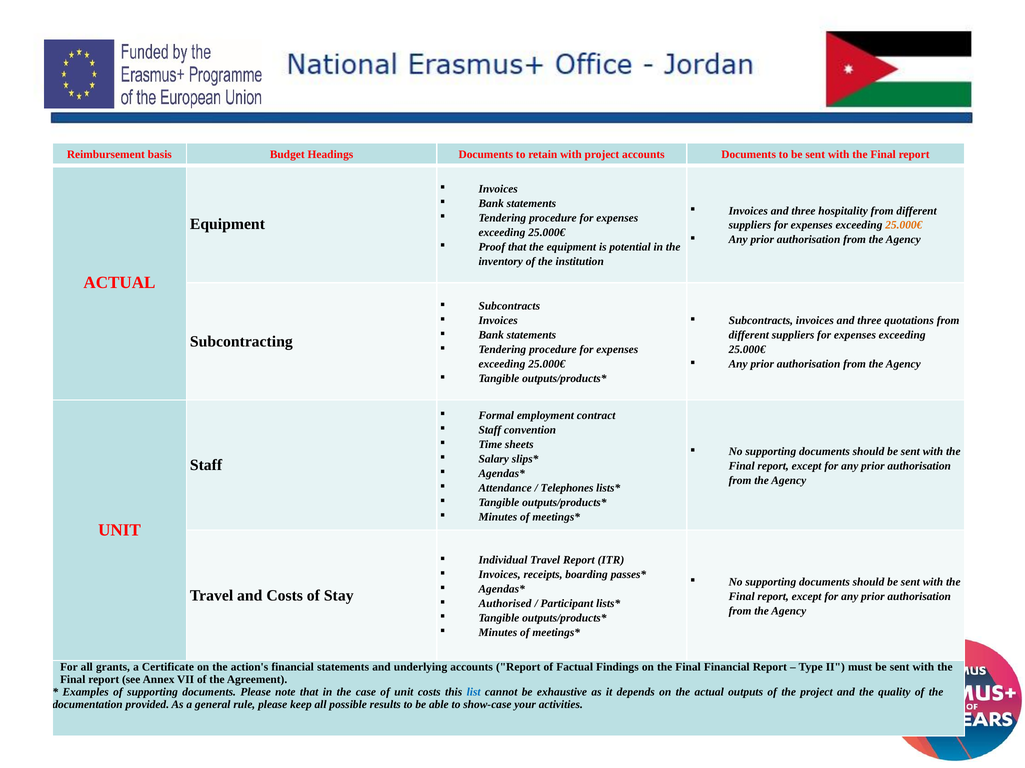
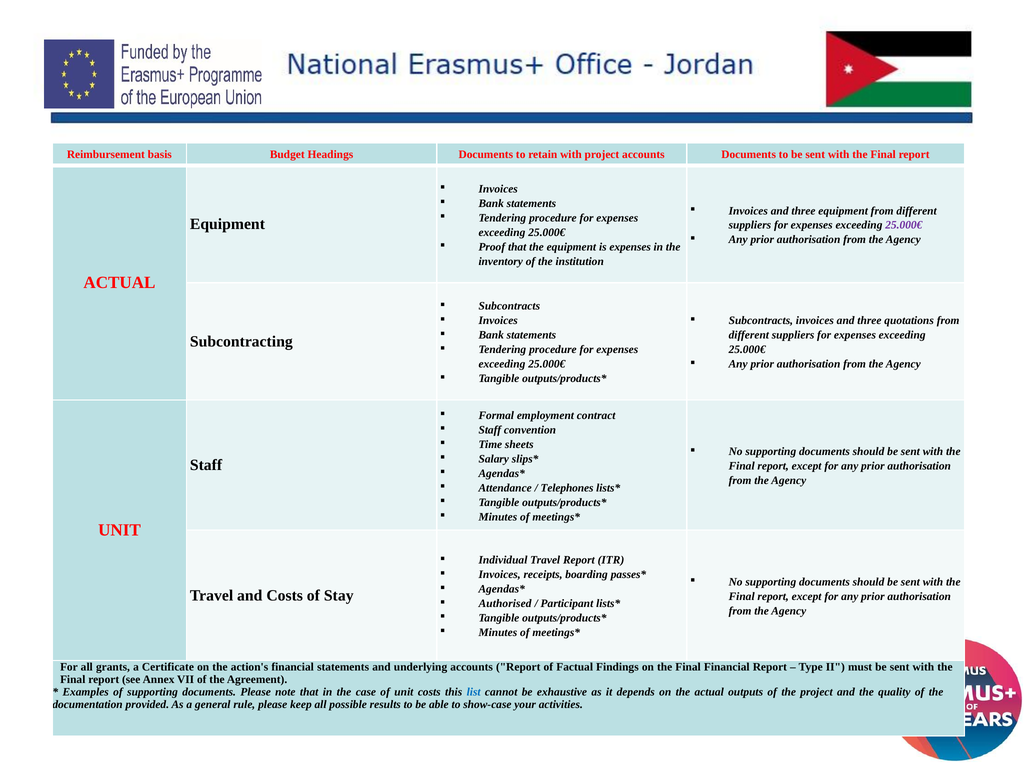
three hospitality: hospitality -> equipment (843, 211)
25.000€ colour: orange -> purple (904, 225)
is potential: potential -> expenses (630, 247)
